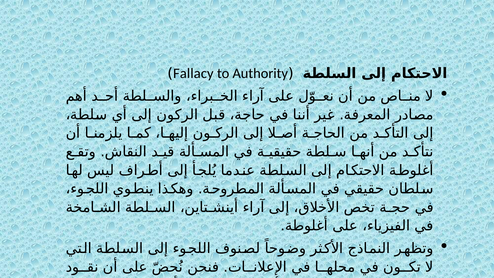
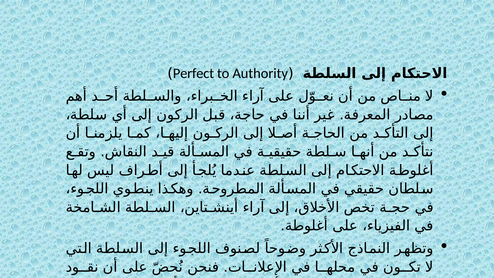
Fallacy: Fallacy -> Perfect (193, 74)
